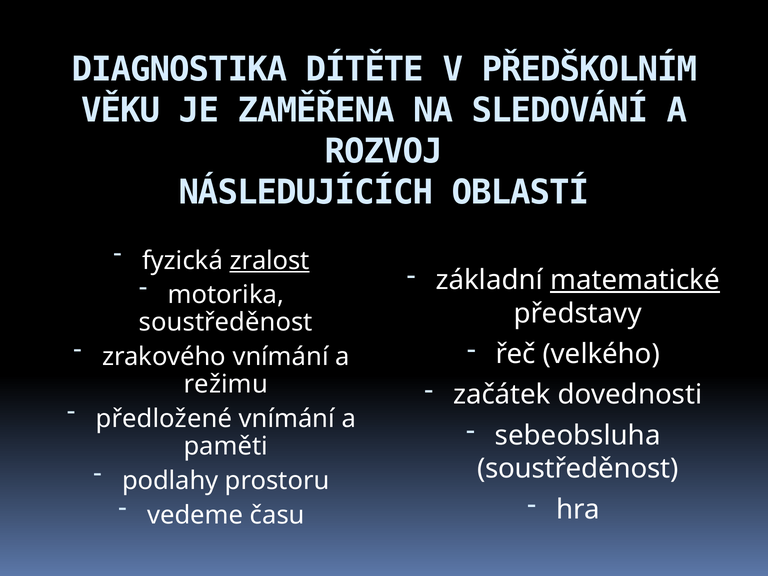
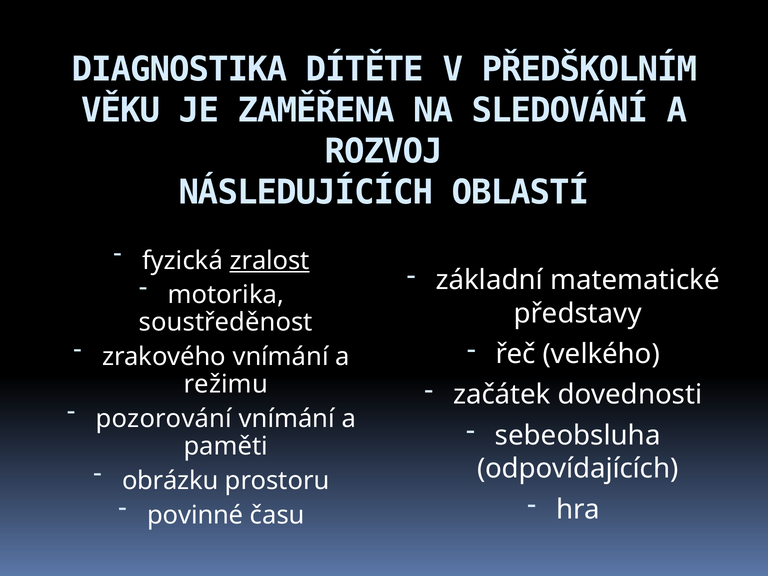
matematické underline: present -> none (635, 280)
předložené: předložené -> pozorování (164, 419)
soustředěnost: soustředěnost -> odpovídajících (578, 469)
podlahy: podlahy -> obrázku (170, 481)
vedeme: vedeme -> povinné (195, 515)
